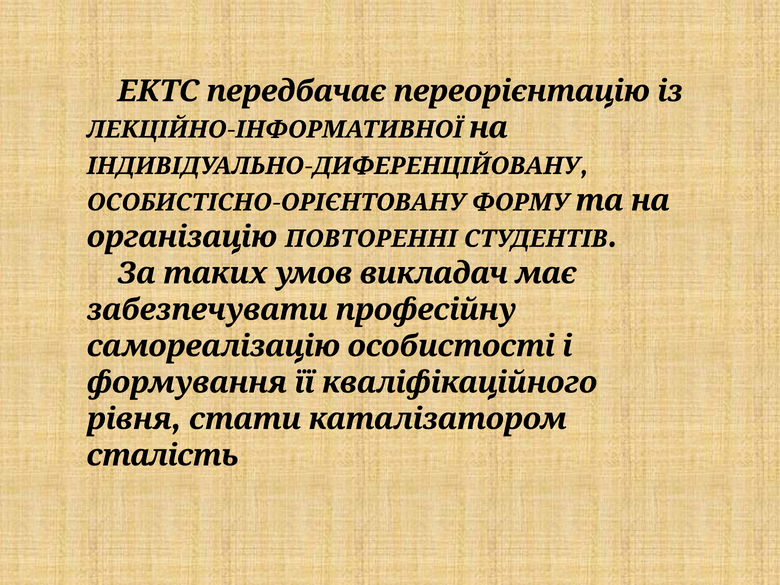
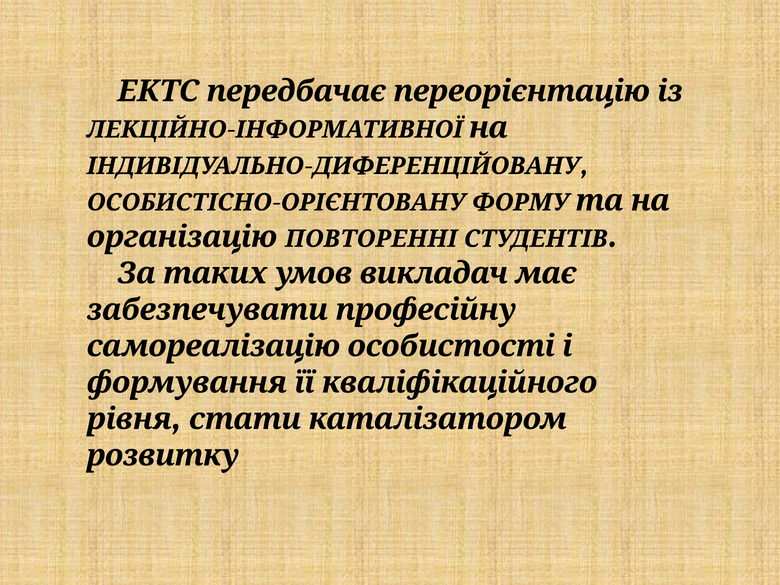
сталість: сталість -> розвитку (163, 455)
